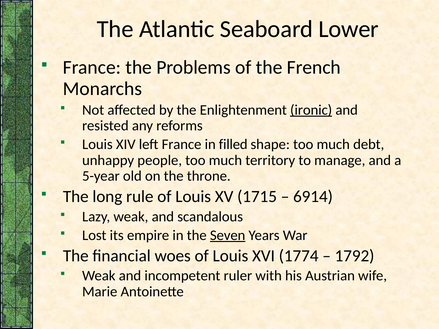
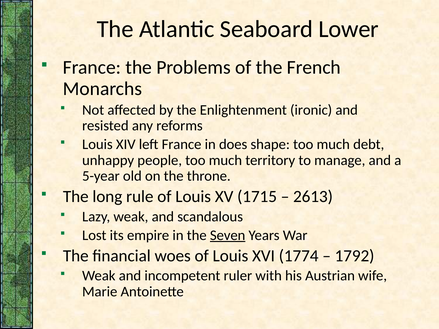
ironic underline: present -> none (311, 110)
filled: filled -> does (233, 145)
6914: 6914 -> 2613 (313, 197)
